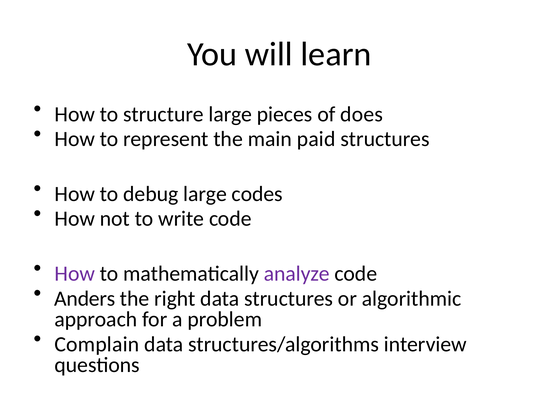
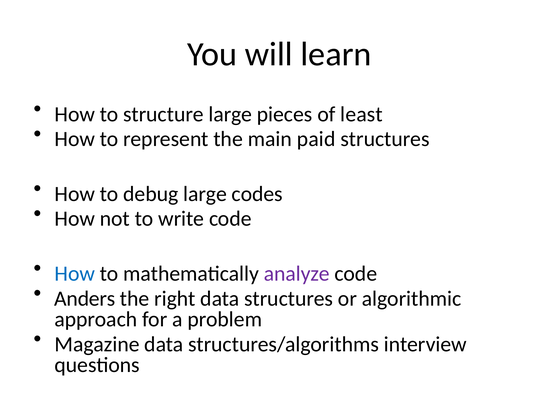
does: does -> least (362, 114)
How colour: purple -> blue (75, 274)
Complain: Complain -> Magazine (97, 344)
